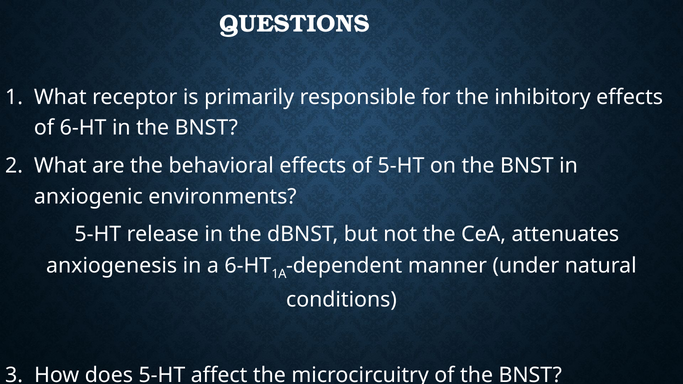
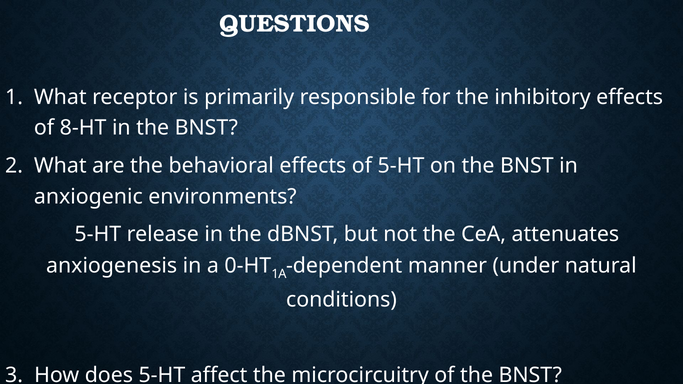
of 6-HT: 6-HT -> 8-HT (83, 128)
a 6-HT: 6-HT -> 0-HT (248, 266)
